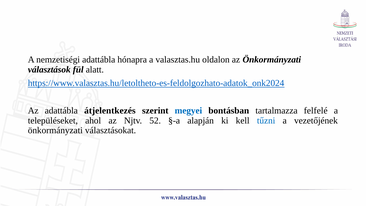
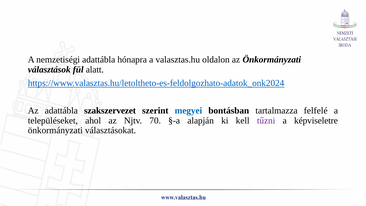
átjelentkezés: átjelentkezés -> szakszervezet (110, 111)
52: 52 -> 70 (155, 120)
tűzni colour: blue -> purple (266, 120)
vezetőjének: vezetőjének -> képviseletre (316, 120)
